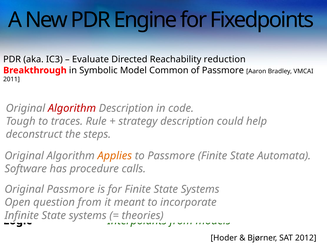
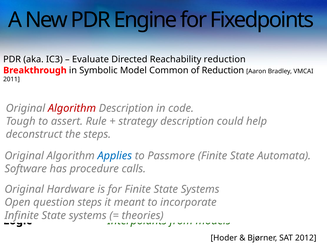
of Passmore: Passmore -> Reduction (223, 70)
traces: traces -> assert (67, 121)
Applies colour: orange -> blue (115, 156)
Passmore: Passmore -> Hardware (71, 189)
from: from -> steps (90, 203)
